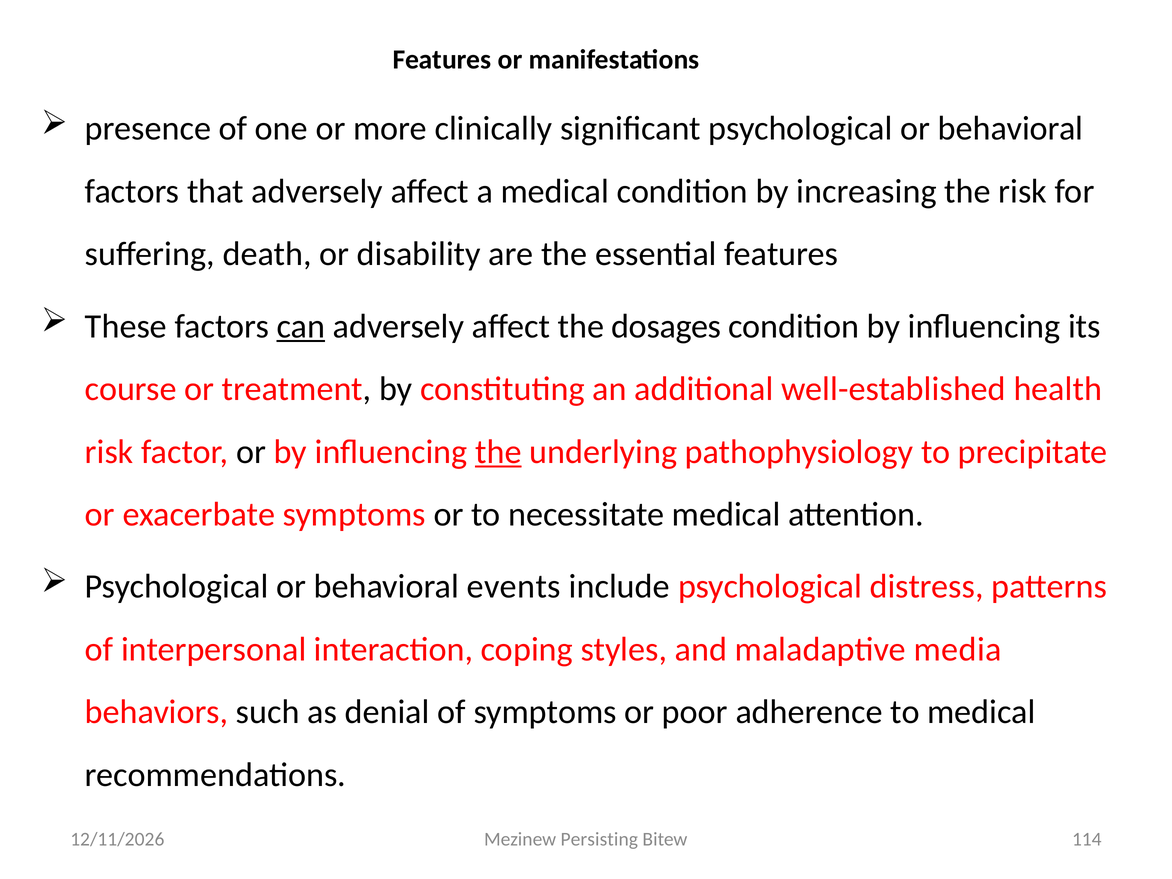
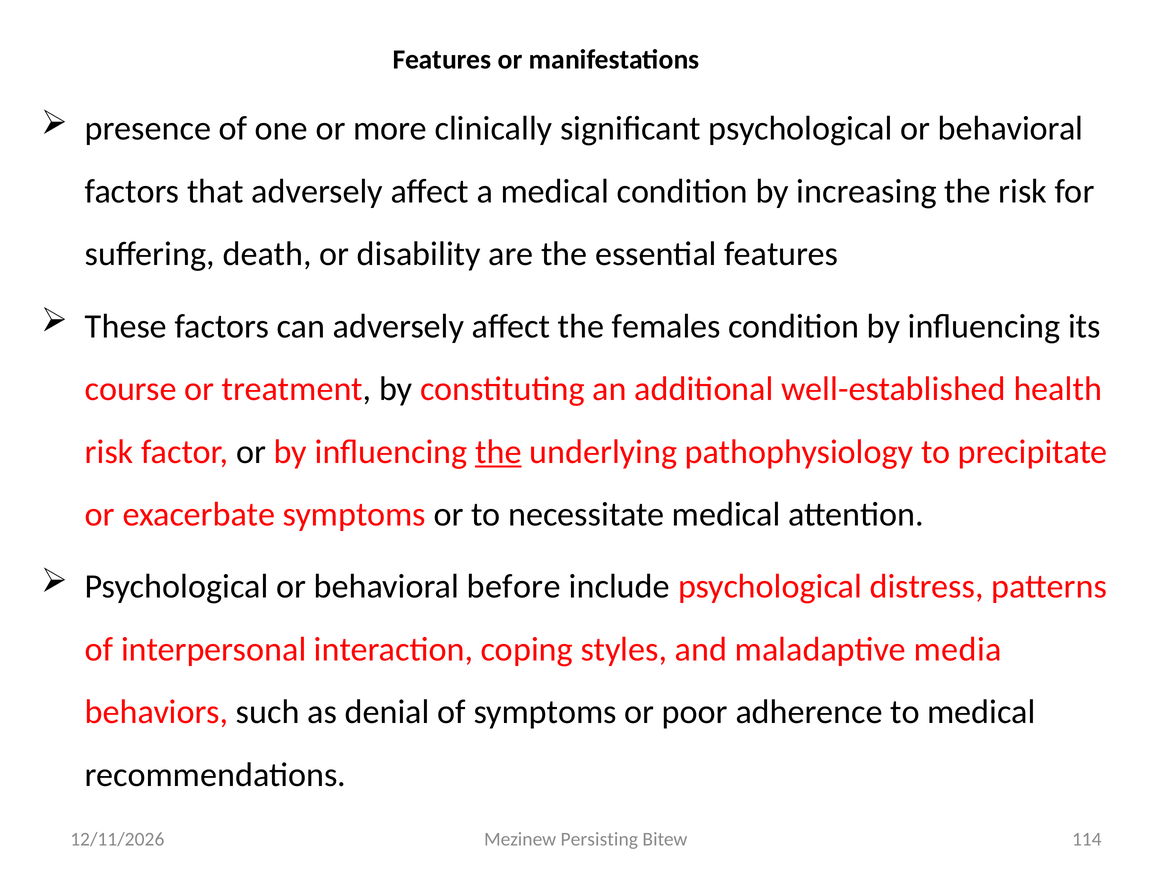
can underline: present -> none (301, 326)
dosages: dosages -> females (666, 326)
events: events -> before (514, 587)
